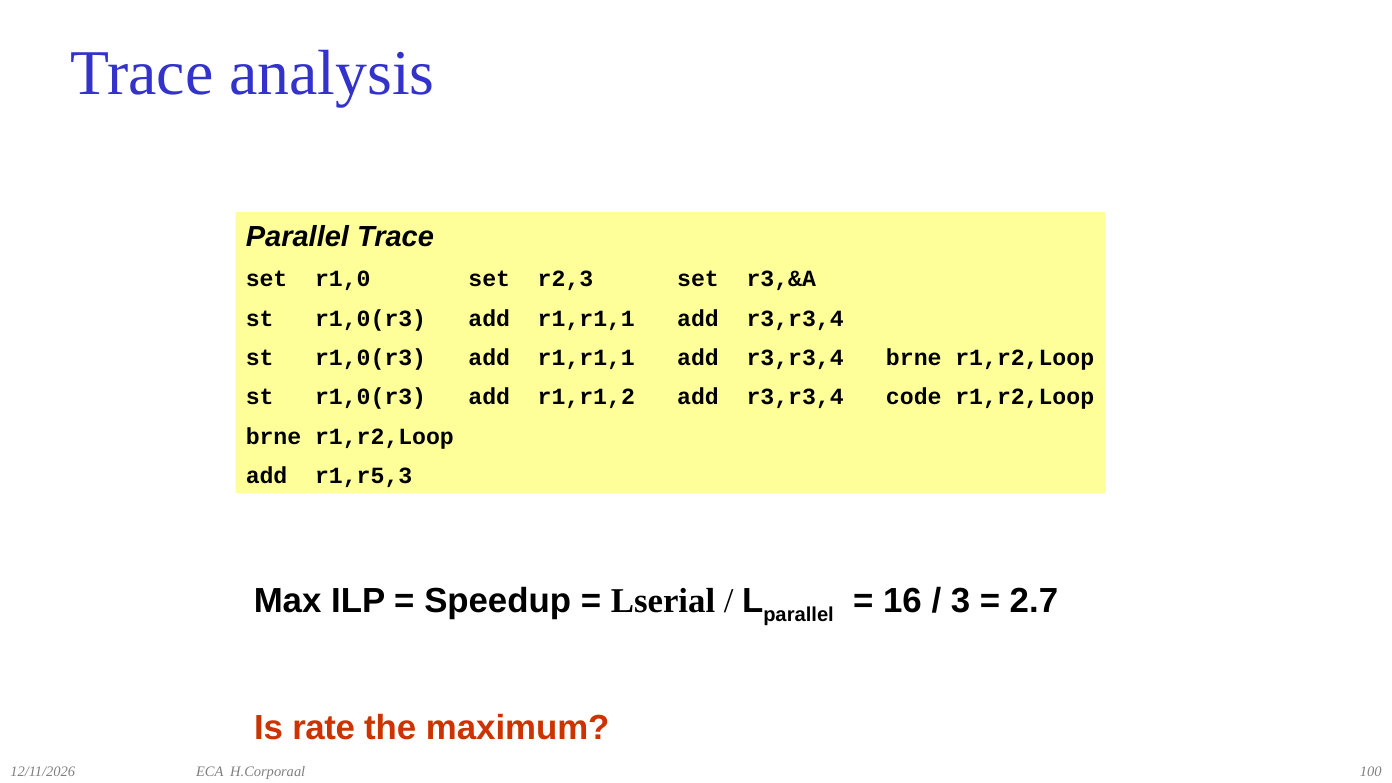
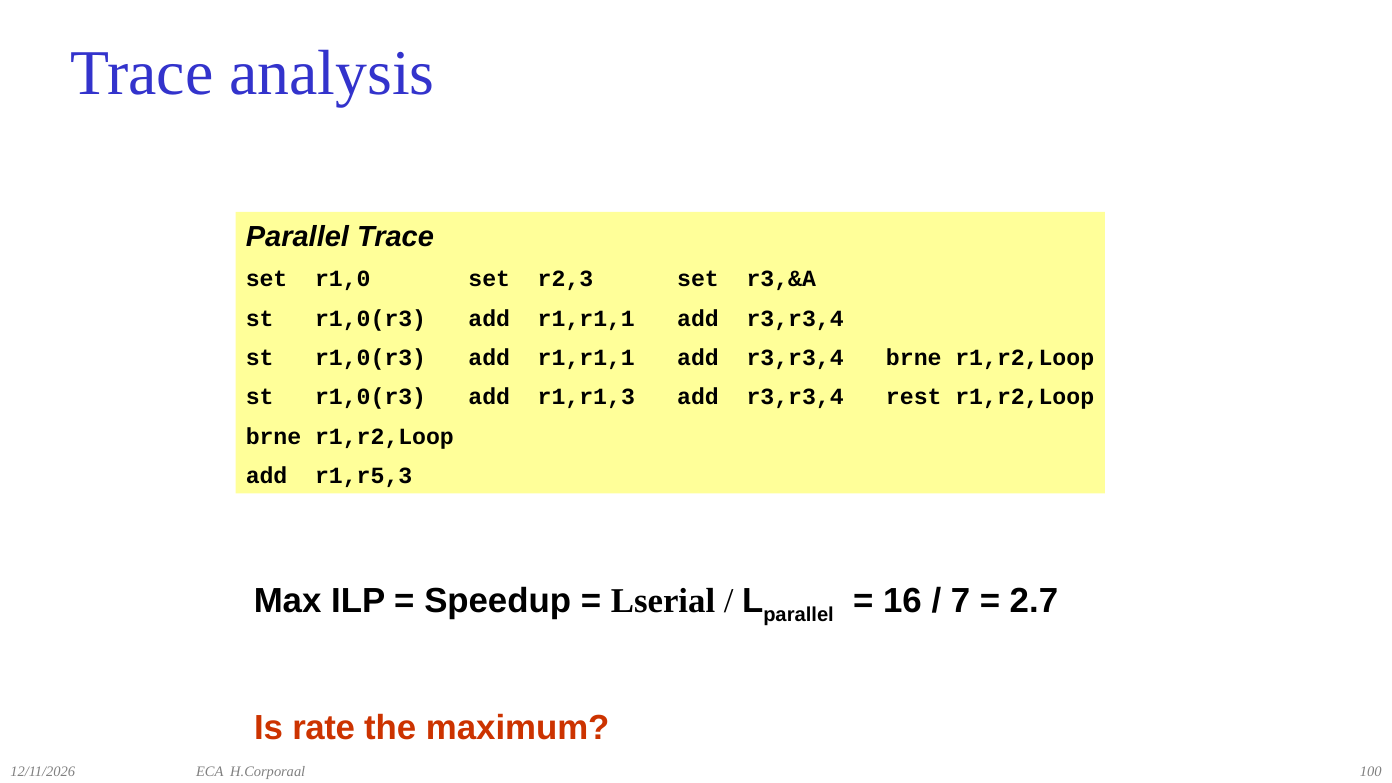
r1,r1,2: r1,r1,2 -> r1,r1,3 (586, 397)
code: code -> rest (914, 397)
3: 3 -> 7 (960, 601)
